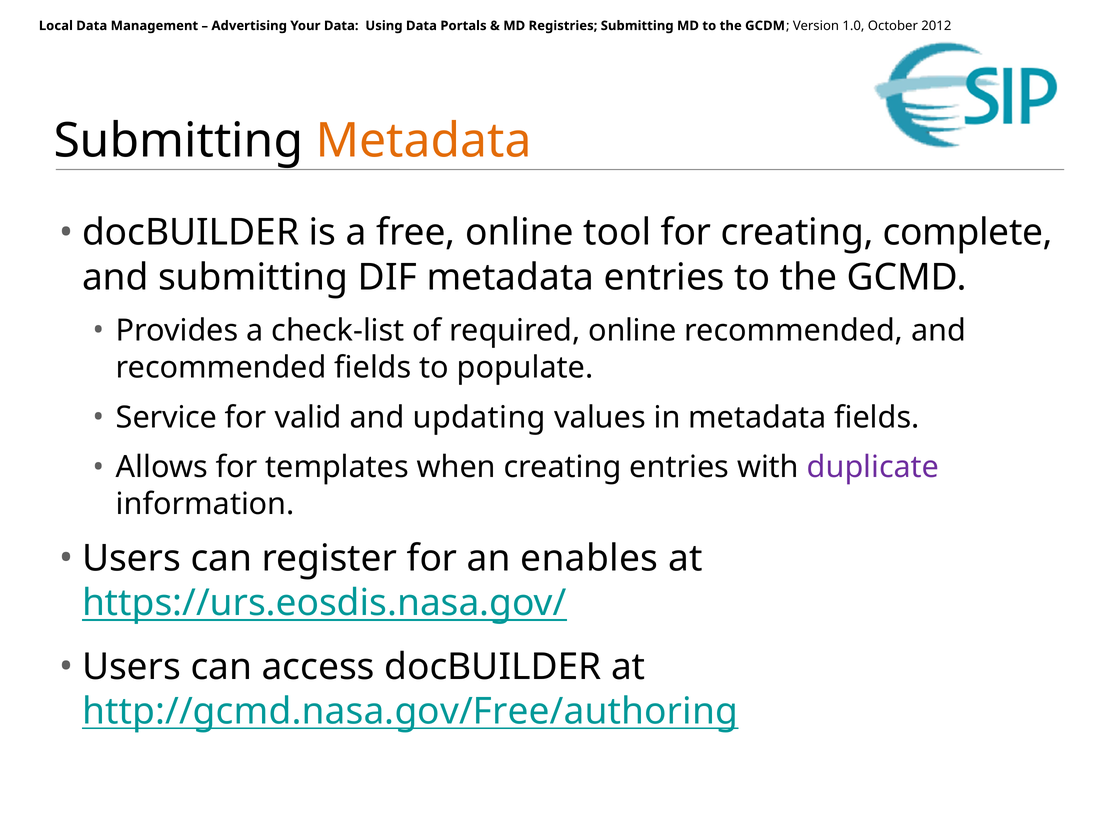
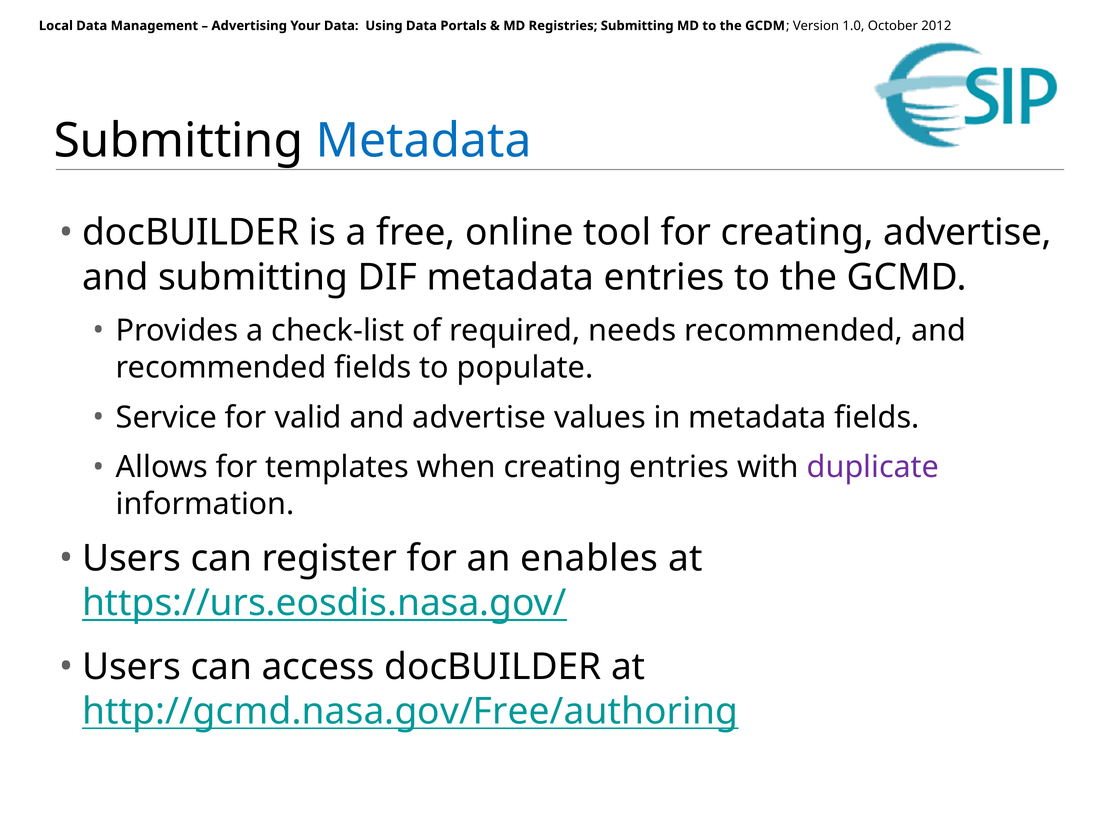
Metadata colour: orange -> blue (424, 141)
creating complete: complete -> advertise (968, 233)
required online: online -> needs (632, 331)
and updating: updating -> advertise (479, 417)
